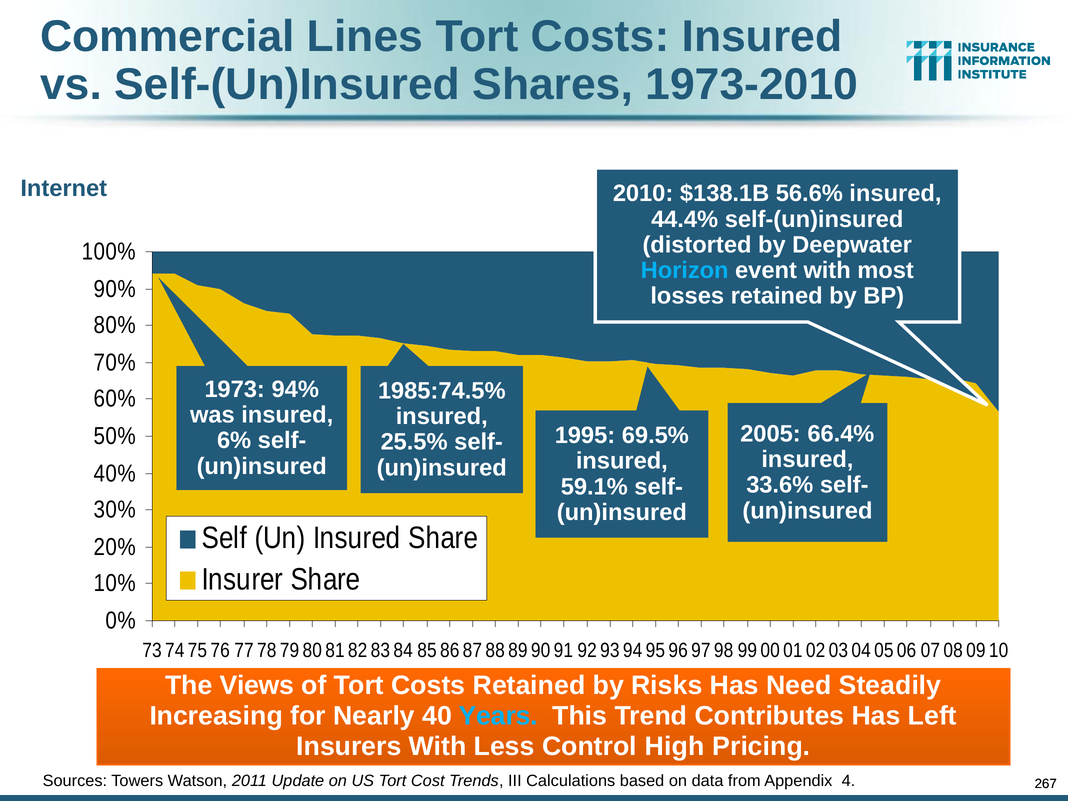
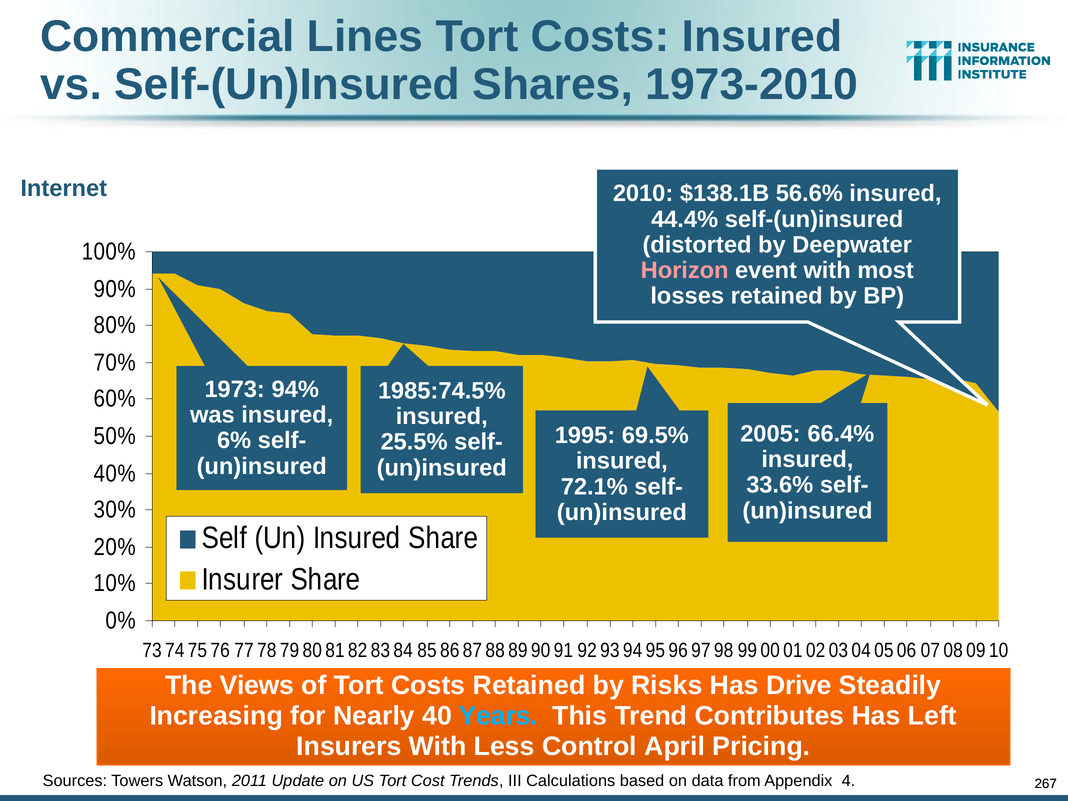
Horizon colour: light blue -> pink (685, 270)
59.1%: 59.1% -> 72.1% (594, 487)
Need: Need -> Drive (799, 686)
High: High -> April (675, 746)
